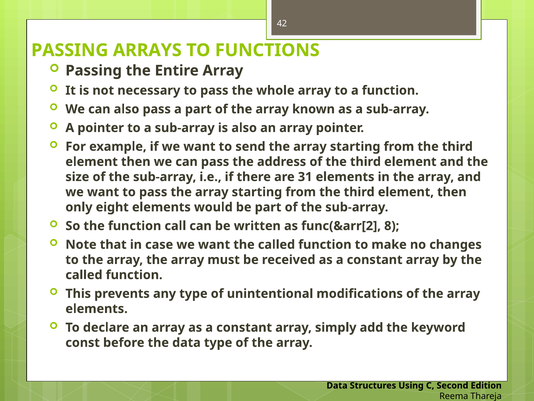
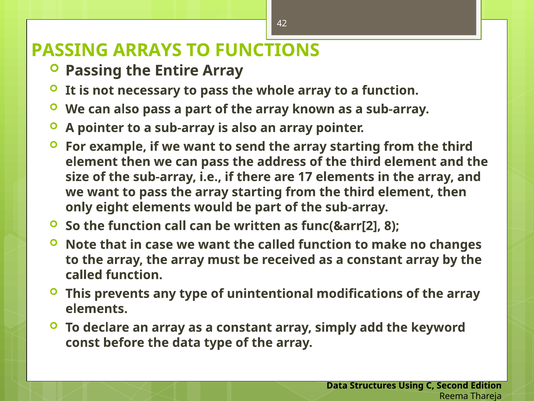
31: 31 -> 17 (305, 177)
